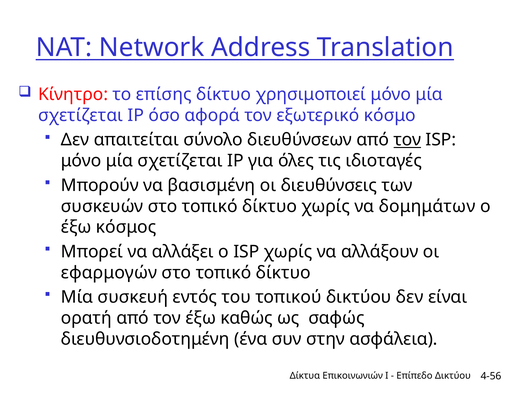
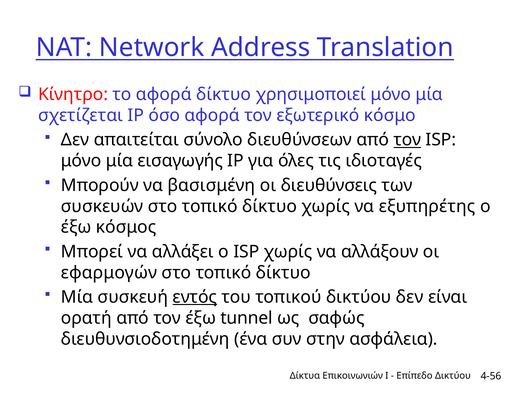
το επίσης: επίσης -> αφορά (164, 94)
σχετίζεται: σχετίζεται -> εισαγωγής (180, 161)
δομημάτων: δομημάτων -> εξυπηρέτης (427, 206)
εντός underline: none -> present (195, 297)
καθώς: καθώς -> tunnel (247, 318)
